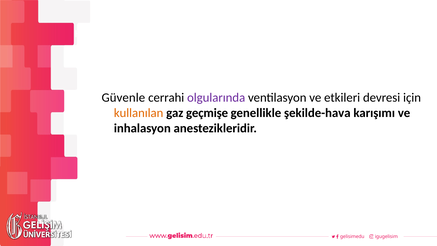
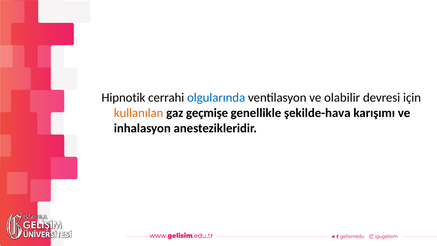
Güvenle: Güvenle -> Hipnotik (123, 98)
olgularında colour: purple -> blue (216, 98)
etkileri: etkileri -> olabilir (342, 98)
